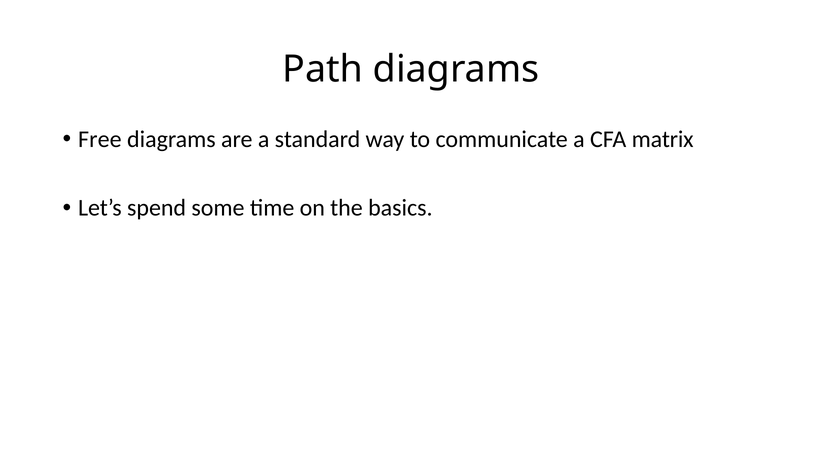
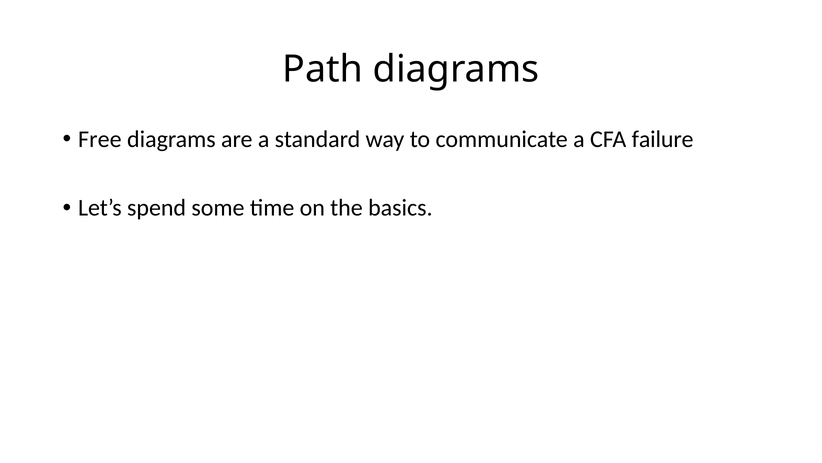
matrix: matrix -> failure (663, 139)
